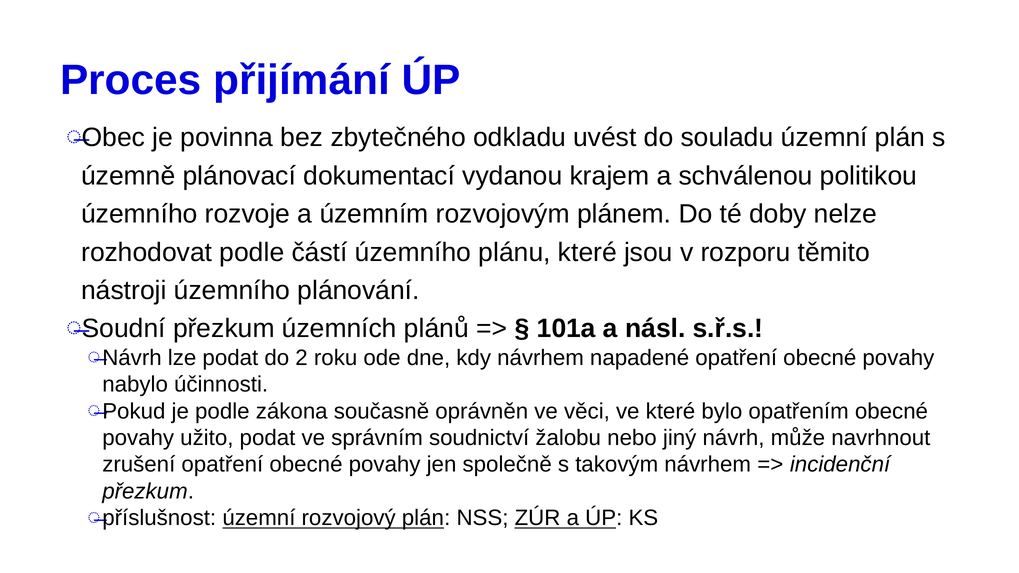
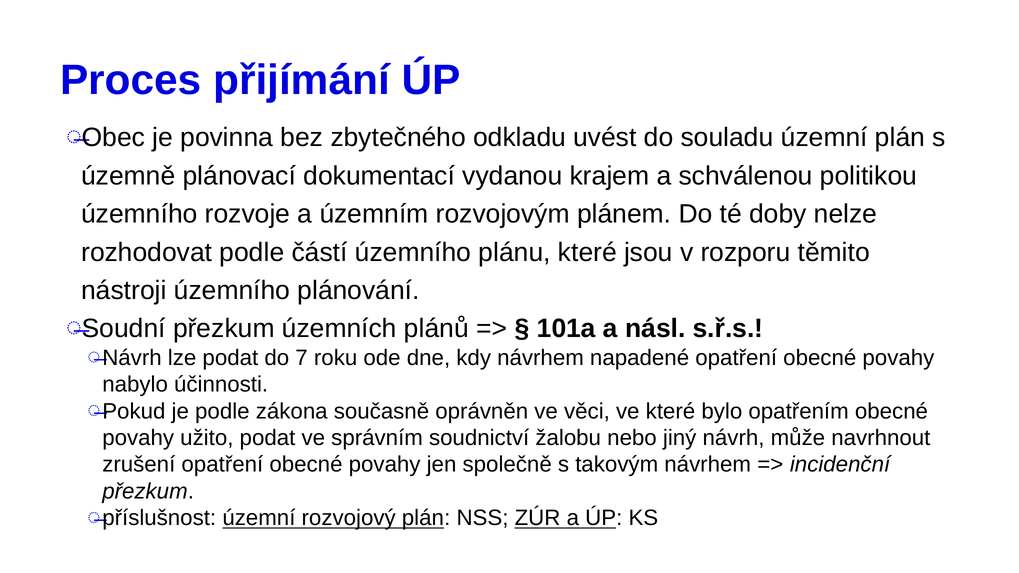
2: 2 -> 7 (302, 358)
